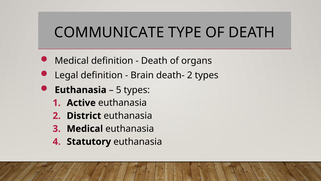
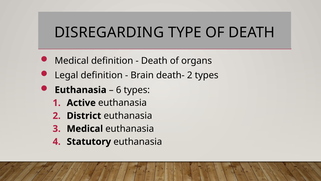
COMMUNICATE: COMMUNICATE -> DISREGARDING (109, 32)
5: 5 -> 6 (119, 90)
